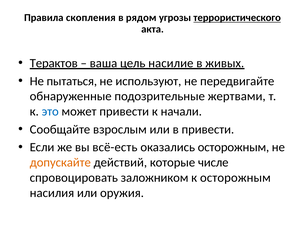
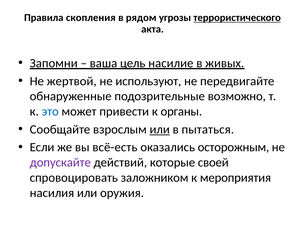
Терактов: Терактов -> Запомни (54, 63)
пытаться: пытаться -> жертвой (72, 81)
жертвами: жертвами -> возможно (237, 97)
начали: начали -> органы (181, 112)
или underline: none -> present (160, 130)
в привести: привести -> пытаться (208, 130)
допускайте colour: orange -> purple (60, 163)
числе: числе -> своей (213, 163)
к осторожным: осторожным -> мероприятия (236, 178)
